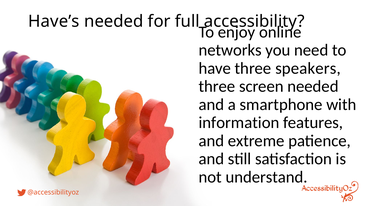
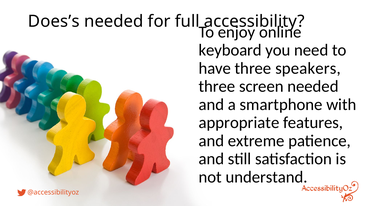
Have’s: Have’s -> Does’s (54, 21)
networks: networks -> keyboard (230, 50)
information: information -> appropriate (239, 122)
